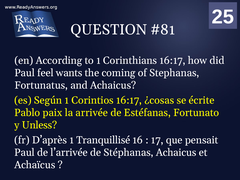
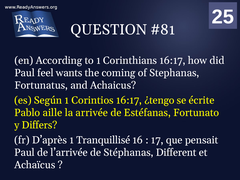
¿cosas: ¿cosas -> ¿tengo (159, 100)
paix: paix -> aille (52, 113)
Unless: Unless -> Differs (39, 125)
Stéphanas Achaicus: Achaicus -> Different (176, 153)
